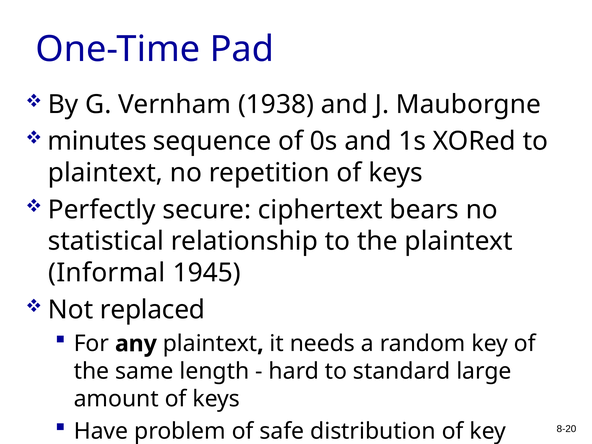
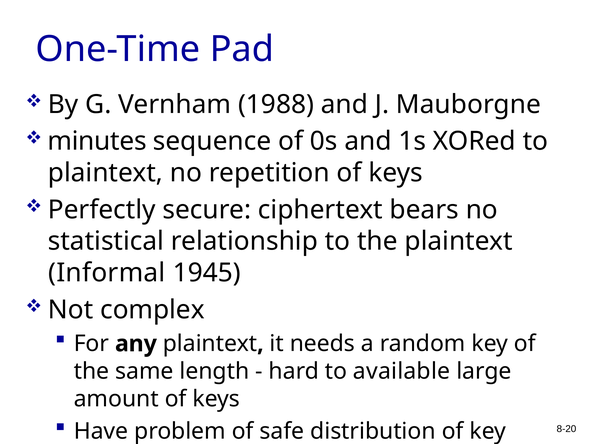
1938: 1938 -> 1988 (276, 104)
replaced: replaced -> complex (152, 310)
standard: standard -> available (402, 371)
